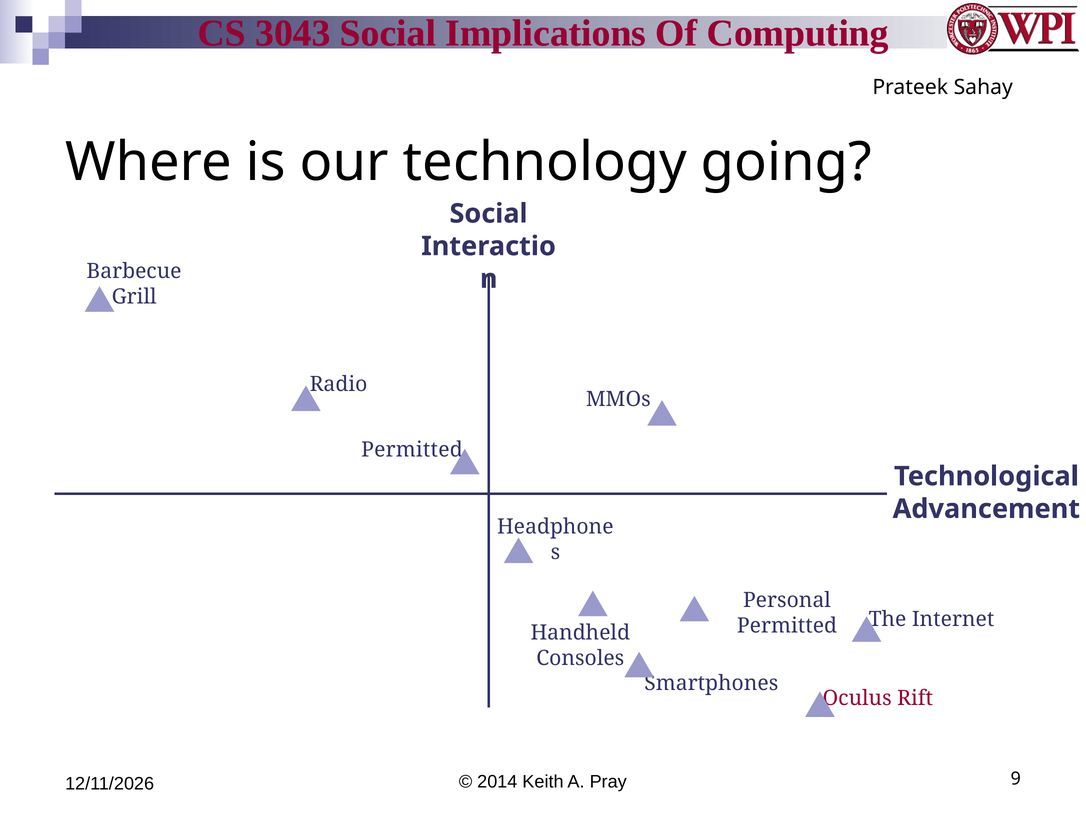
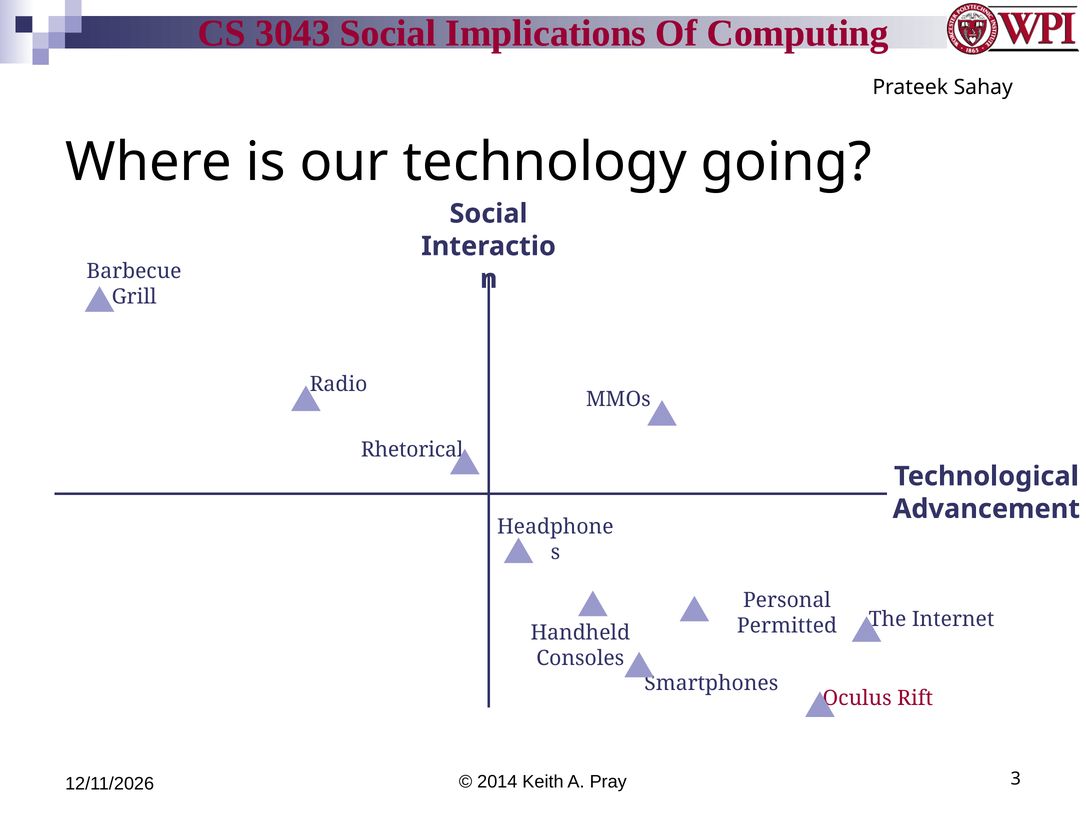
Permitted: Permitted -> Rhetorical (412, 450)
9: 9 -> 3 (1016, 778)
